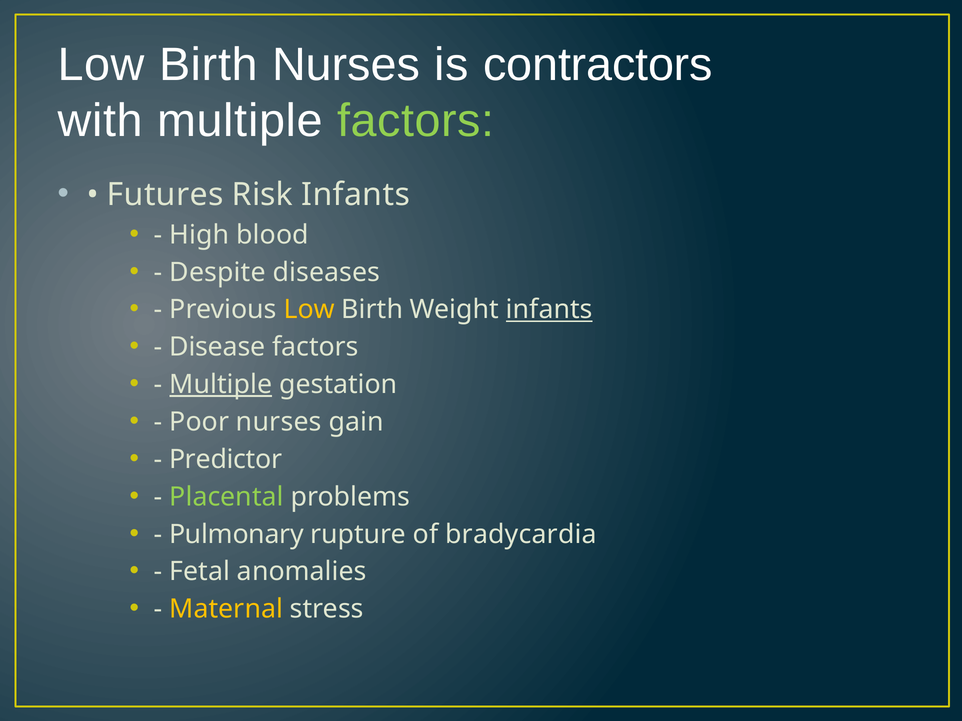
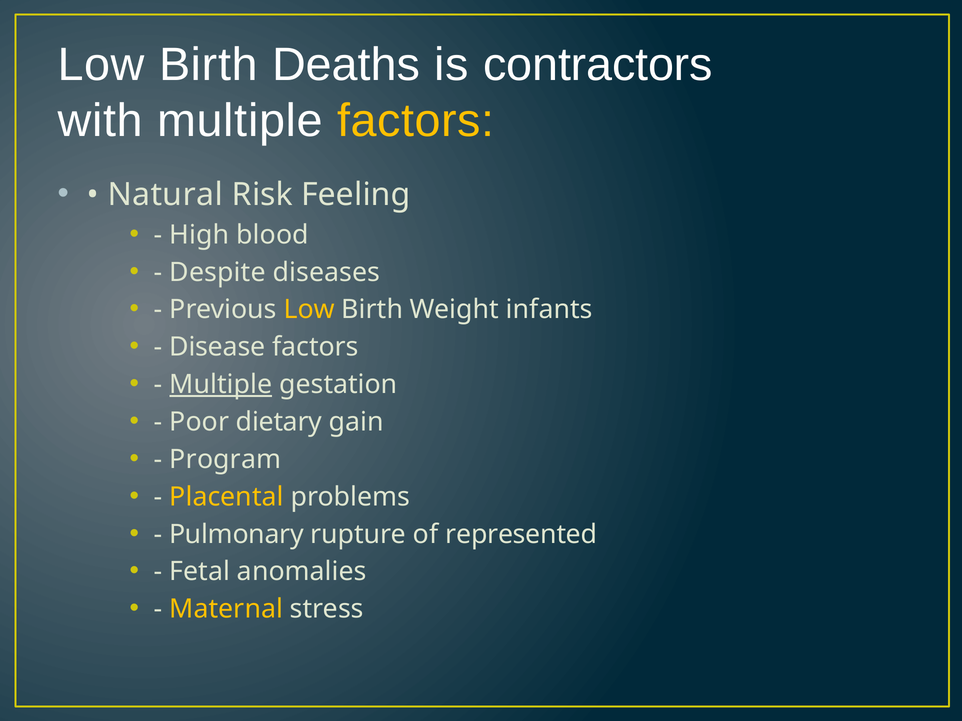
Birth Nurses: Nurses -> Deaths (346, 65)
factors colour: light green -> yellow (416, 121)
Futures: Futures -> Natural (165, 195)
Risk Infants: Infants -> Feeling (356, 195)
infants underline: present -> none (549, 310)
Poor nurses: nurses -> dietary (279, 422)
Predictor: Predictor -> Program (225, 460)
Placental colour: light green -> yellow (227, 497)
bradycardia: bradycardia -> represented (521, 535)
